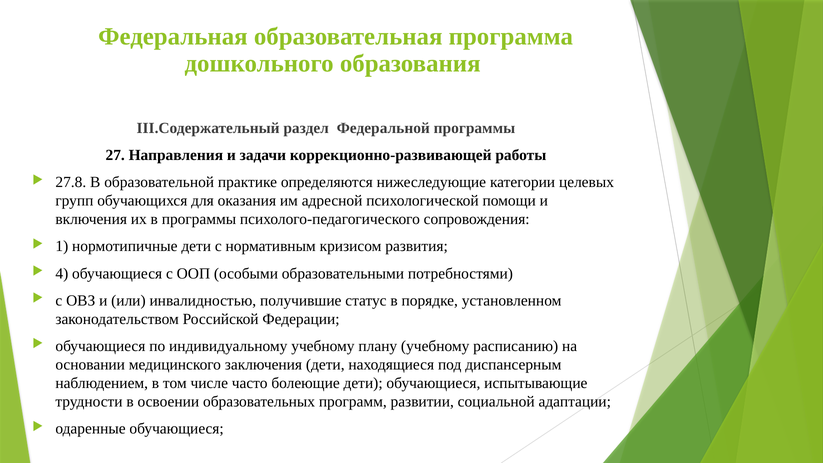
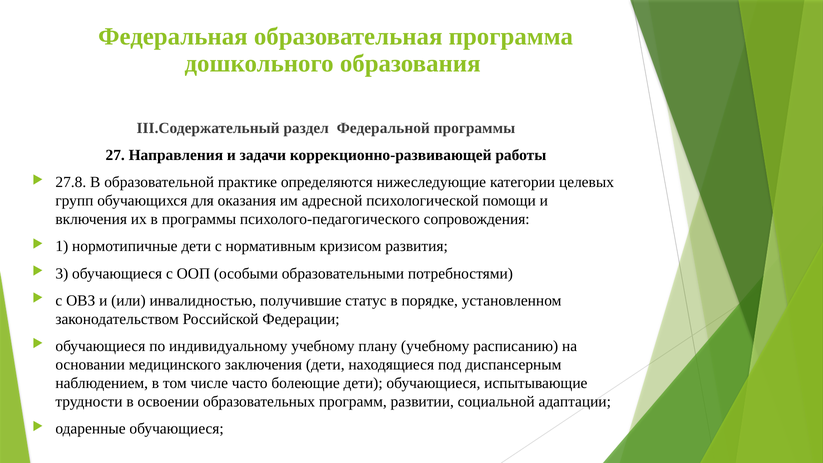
4: 4 -> 3 (62, 273)
